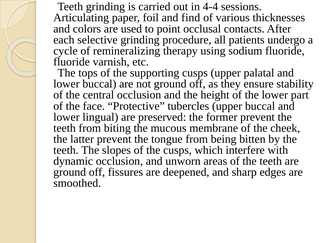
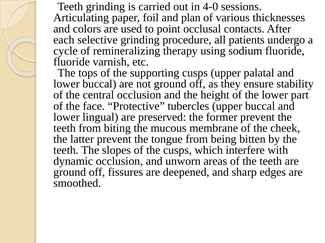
4-4: 4-4 -> 4-0 (210, 7)
find: find -> plan (191, 18)
